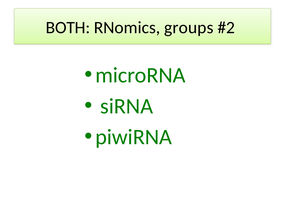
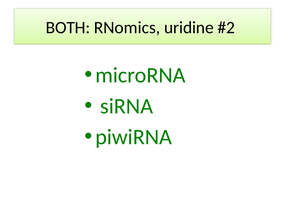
groups: groups -> uridine (189, 28)
